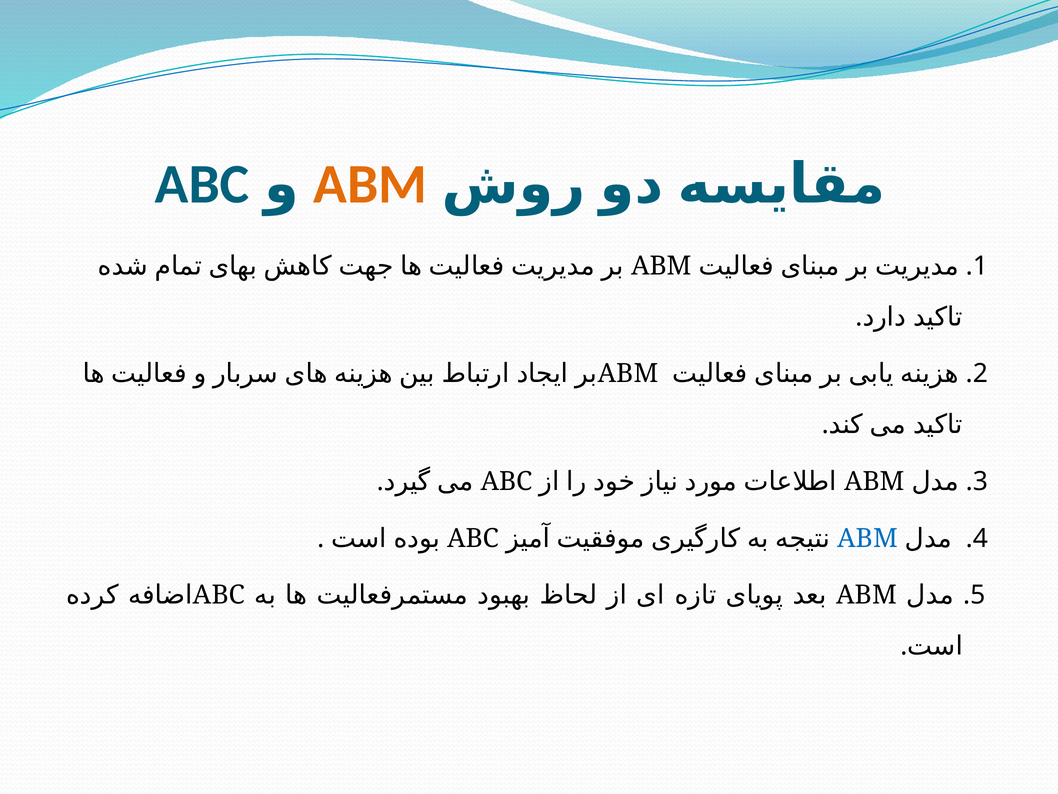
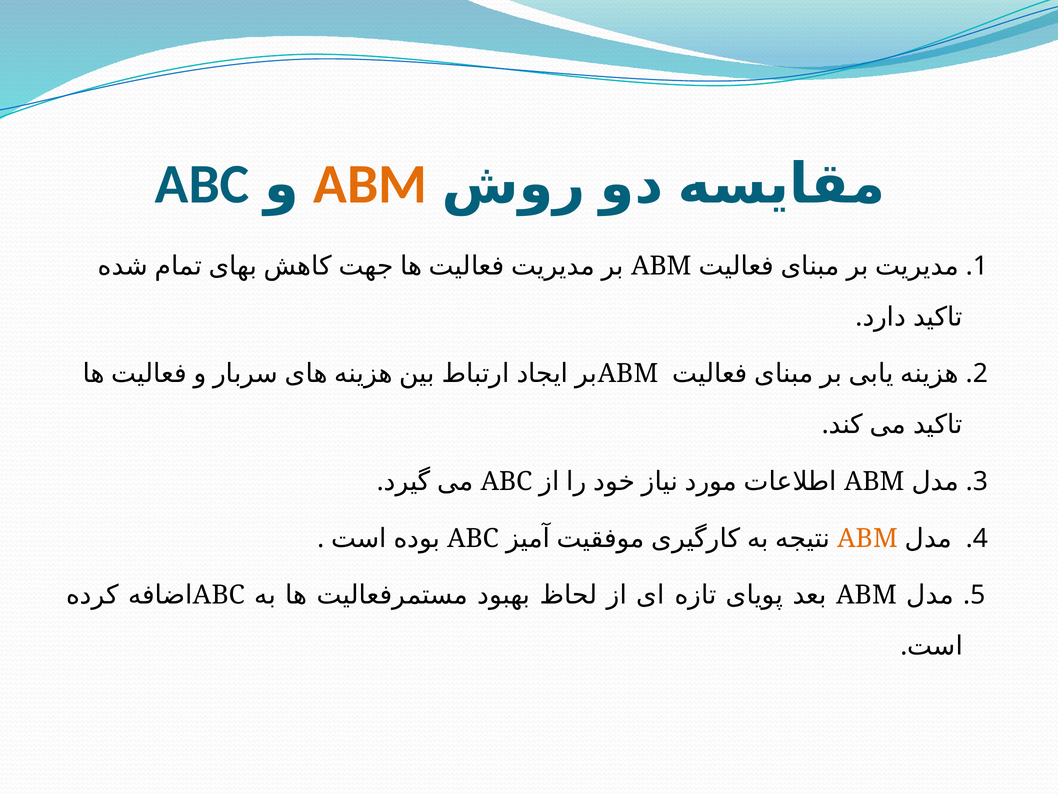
ABM colour: blue -> orange (868, 538)
